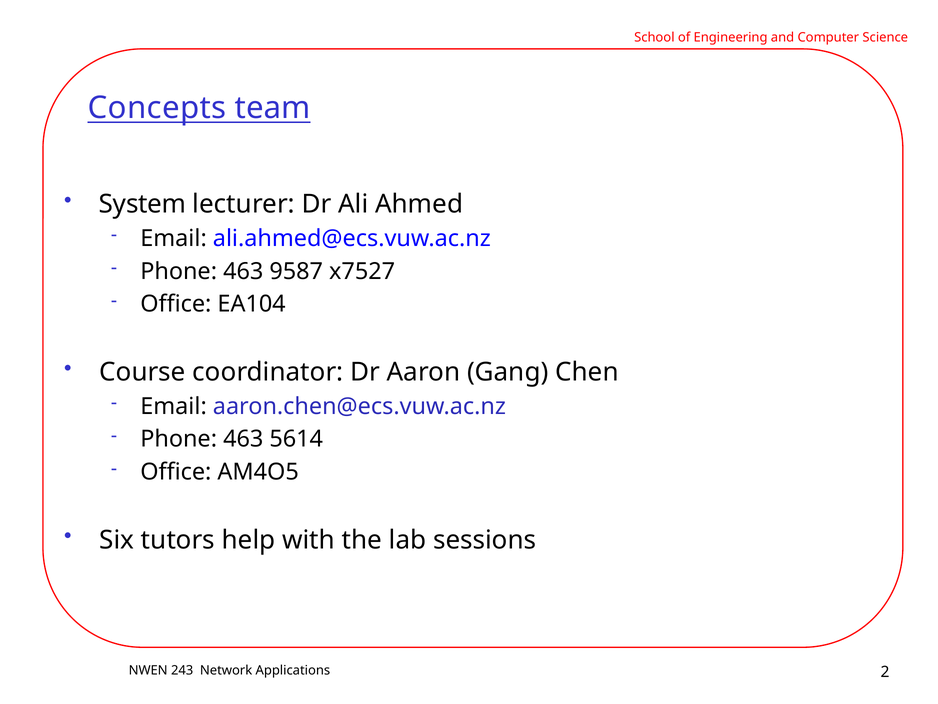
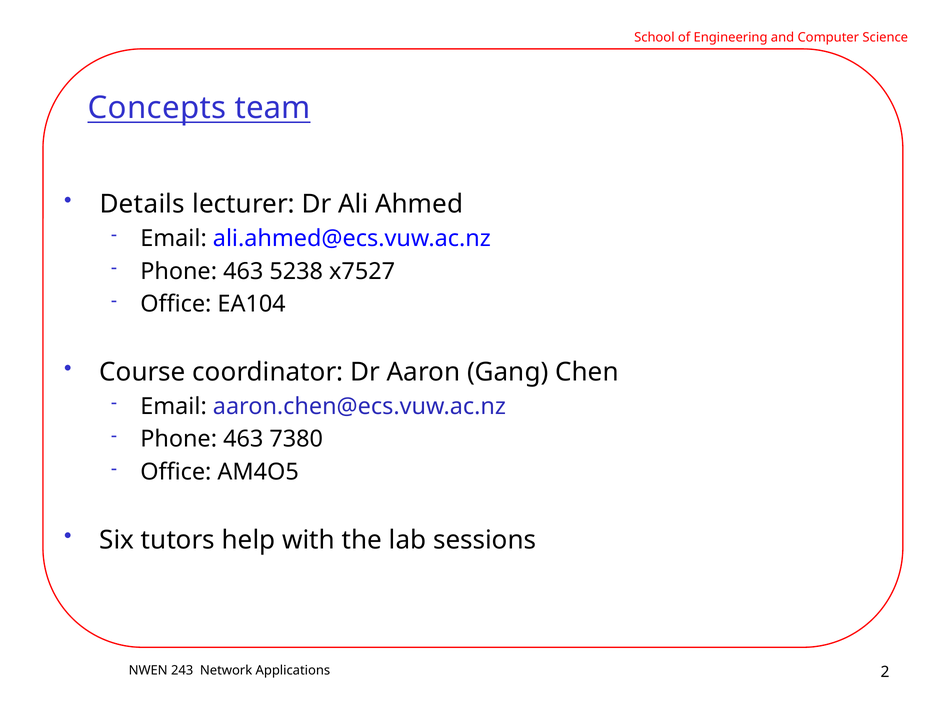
System: System -> Details (142, 204)
9587: 9587 -> 5238 (296, 271)
5614: 5614 -> 7380 (296, 439)
